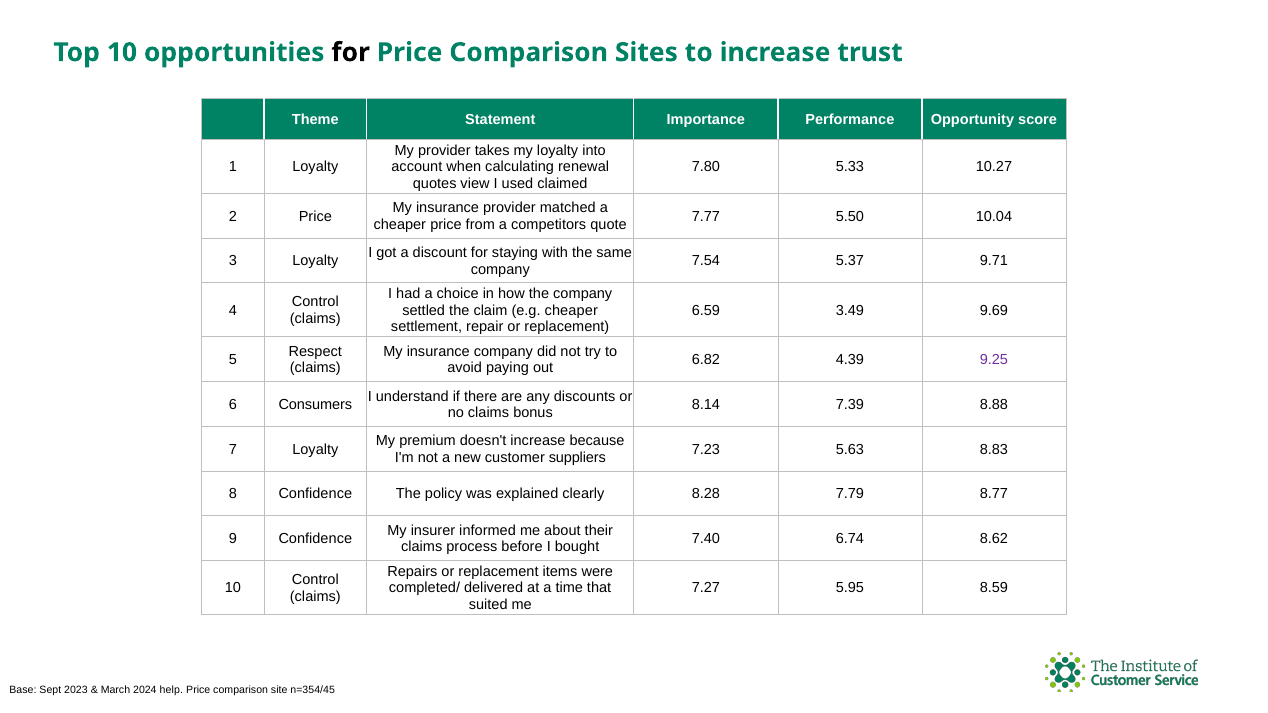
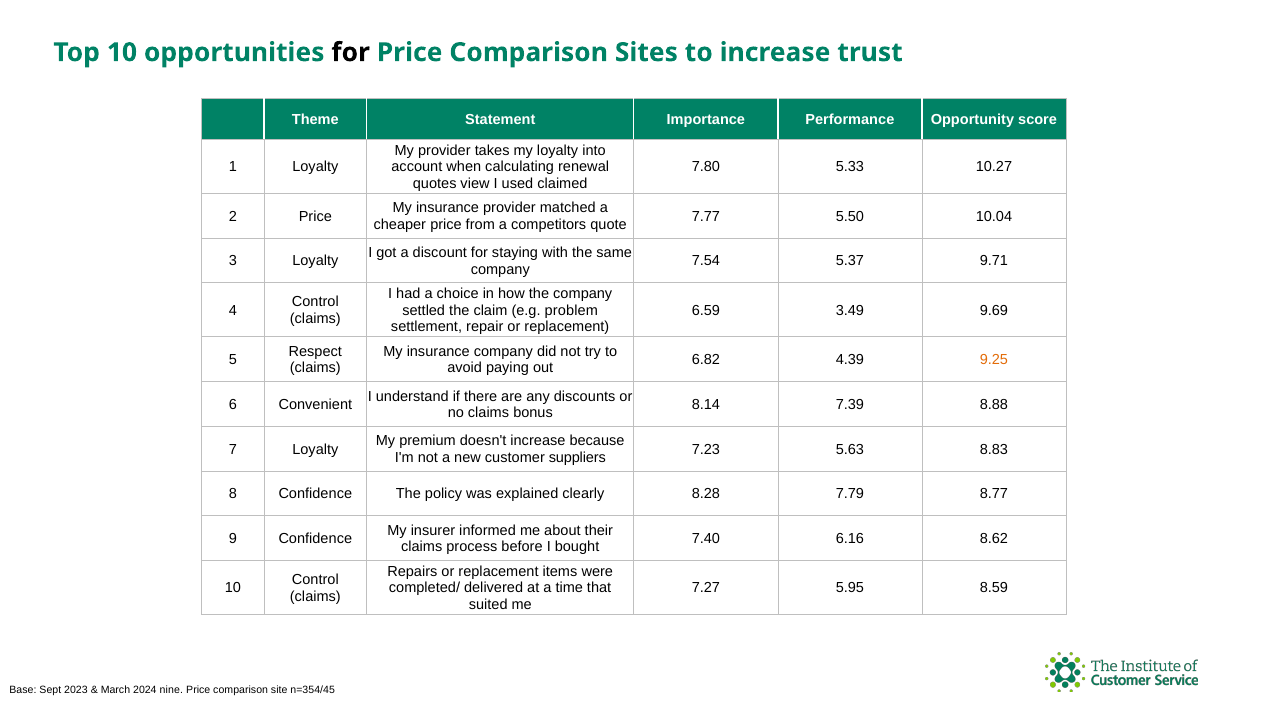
e.g cheaper: cheaper -> problem (571, 310)
9.25 colour: purple -> orange (994, 360)
Consumers: Consumers -> Convenient (315, 404)
6.74: 6.74 -> 6.16 (850, 539)
help: help -> nine (171, 691)
